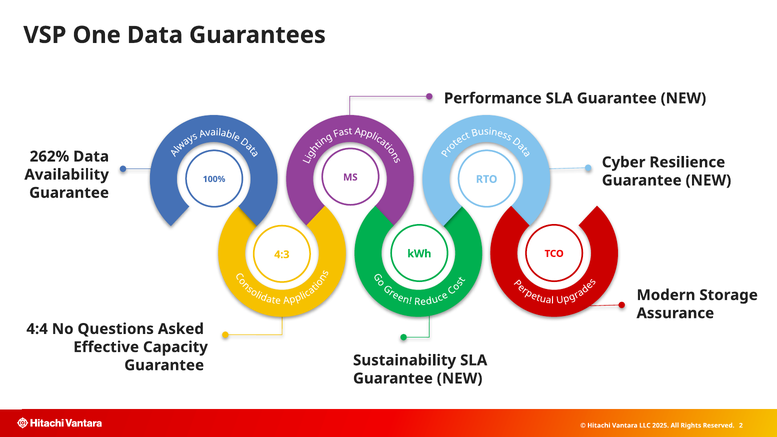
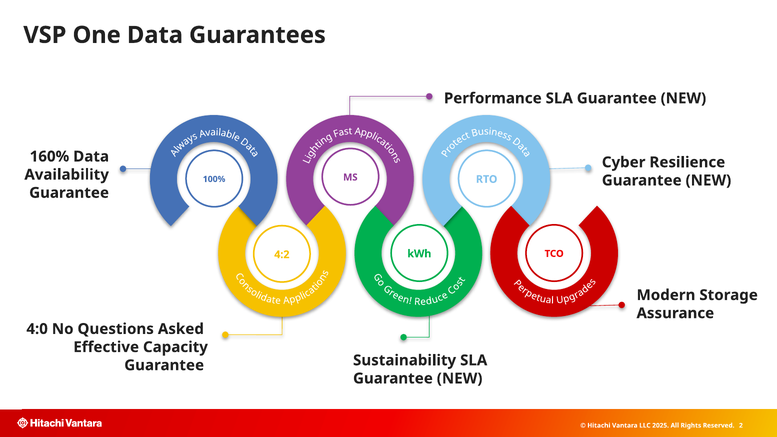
262%: 262% -> 160% (49, 157)
4:3: 4:3 -> 4:2 (282, 255)
4:4: 4:4 -> 4:0 (37, 329)
